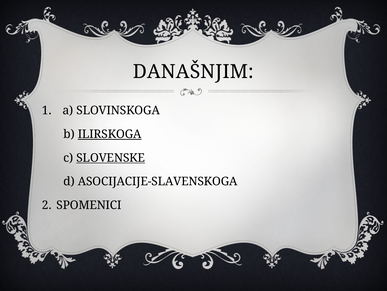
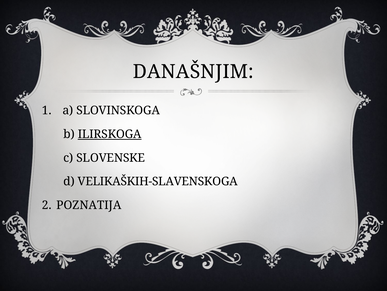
SLOVENSKE underline: present -> none (111, 157)
ASOCIJACIJE-SLAVENSKOGA: ASOCIJACIJE-SLAVENSKOGA -> VELIKAŠKIH-SLAVENSKOGA (158, 181)
SPOMENICI: SPOMENICI -> POZNATIJA (89, 205)
